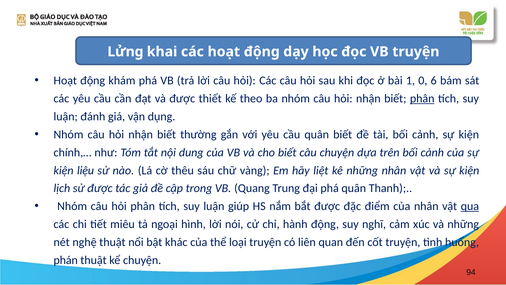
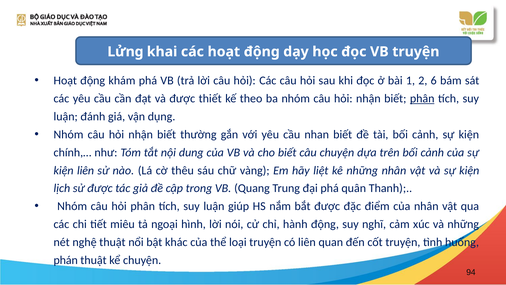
0: 0 -> 2 (423, 81)
cầu quân: quân -> nhan (317, 134)
kiện liệu: liệu -> liên (86, 170)
qua underline: present -> none (470, 206)
